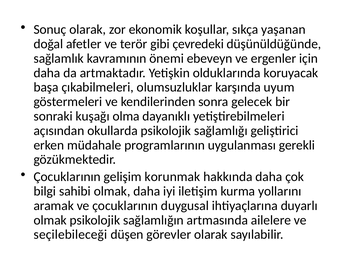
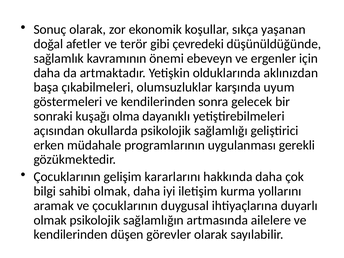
koruyacak: koruyacak -> aklınızdan (291, 73)
korunmak: korunmak -> kararlarını (172, 177)
seçilebileceği: seçilebileceği -> kendilerinden (71, 235)
